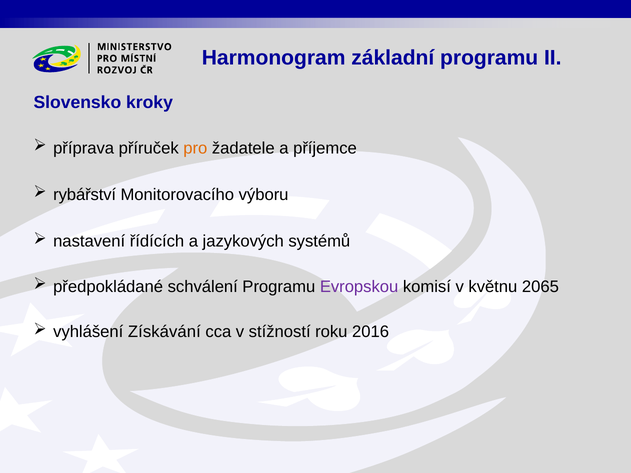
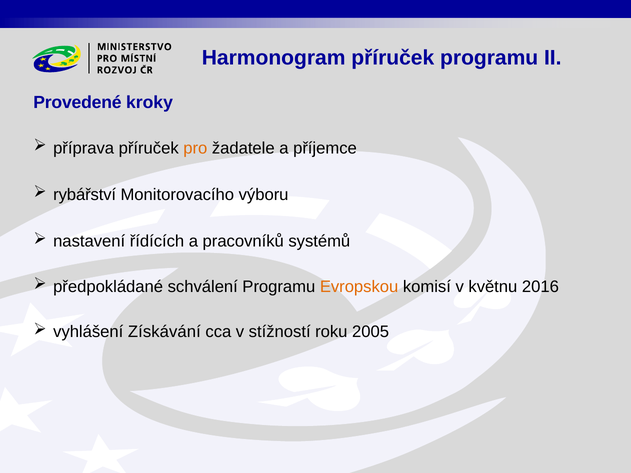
Harmonogram základní: základní -> příruček (393, 58)
Slovensko: Slovensko -> Provedené (77, 102)
jazykových: jazykových -> pracovníků (243, 241)
Evropskou colour: purple -> orange (359, 287)
2065: 2065 -> 2016 (540, 287)
2016: 2016 -> 2005 (371, 332)
